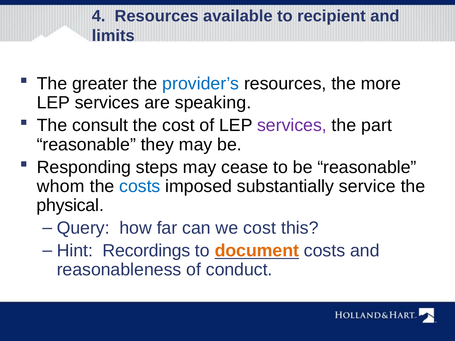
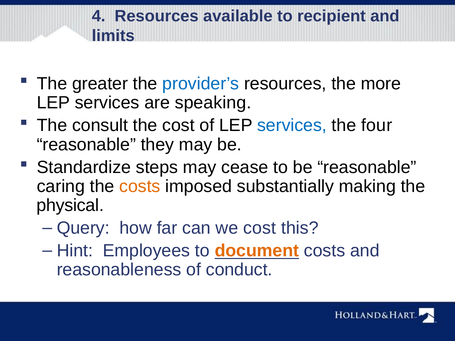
services colour: purple -> blue (292, 126)
part: part -> four (377, 126)
Responding: Responding -> Standardize (84, 167)
whom: whom -> caring (61, 186)
costs colour: blue -> orange (140, 186)
service: service -> making (367, 186)
Recordings: Recordings -> Employees (146, 251)
